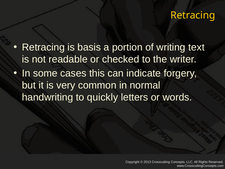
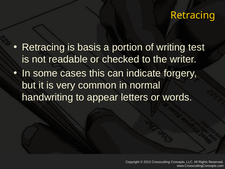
text: text -> test (196, 47)
quickly: quickly -> appear (103, 97)
